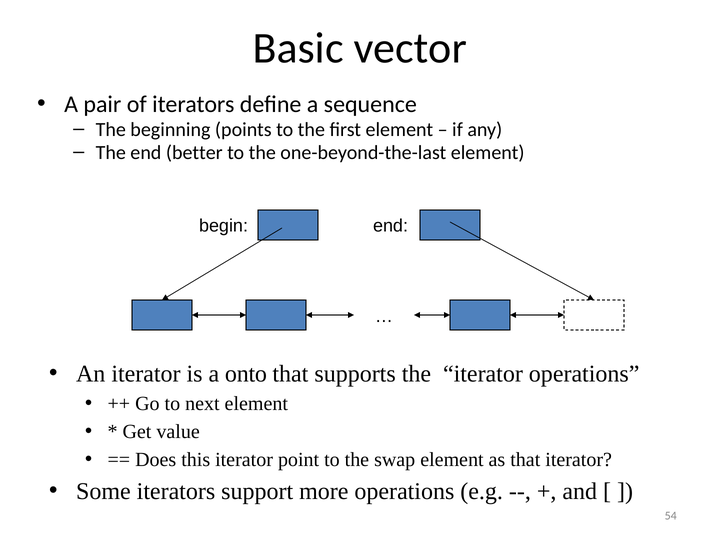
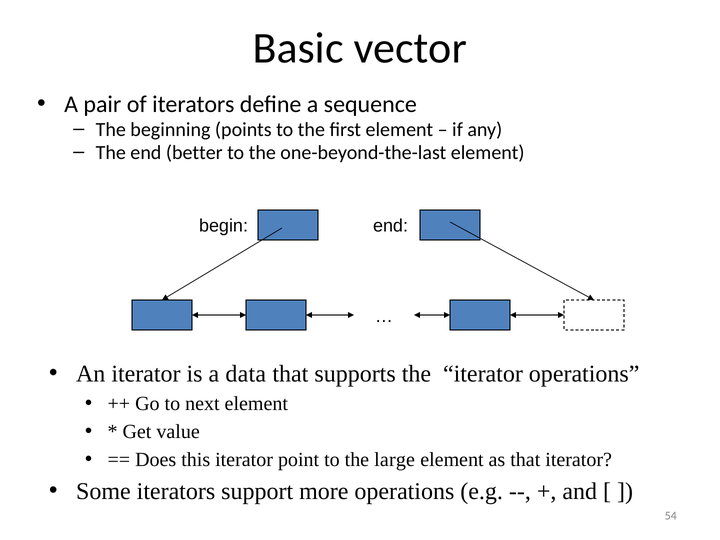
onto: onto -> data (246, 374)
swap: swap -> large (395, 460)
